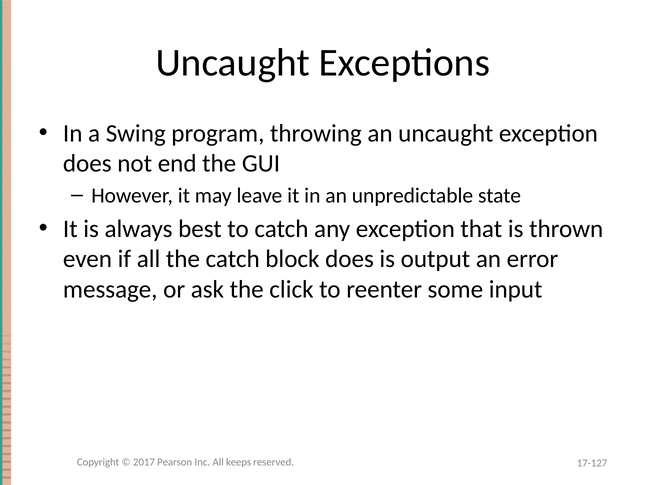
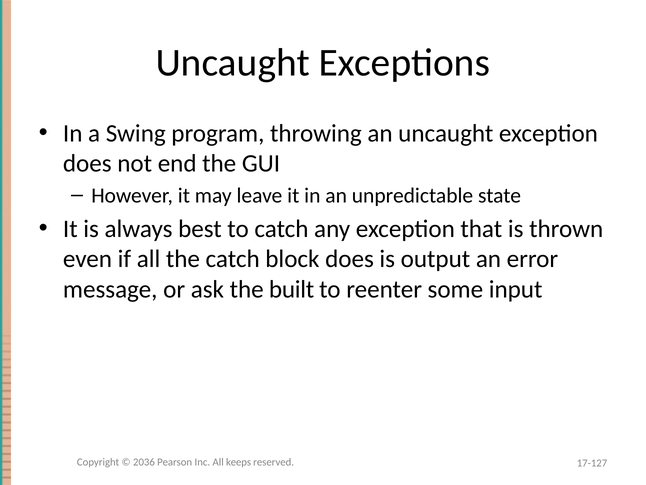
click: click -> built (292, 289)
2017: 2017 -> 2036 (144, 462)
